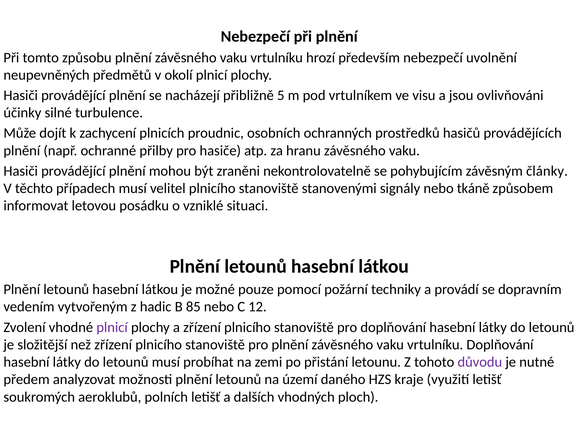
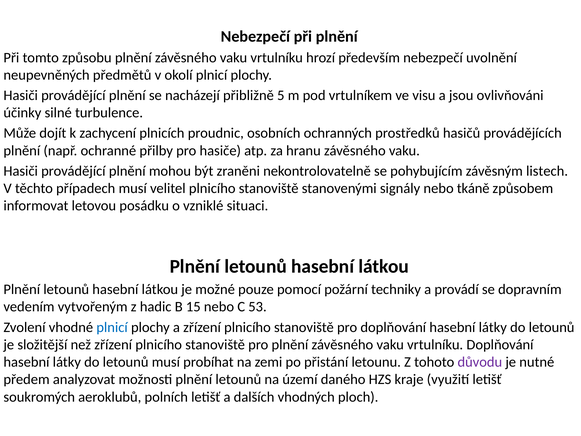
články: články -> listech (547, 171)
85: 85 -> 15 (193, 307)
12: 12 -> 53 (257, 307)
plnicí colour: purple -> blue (112, 327)
